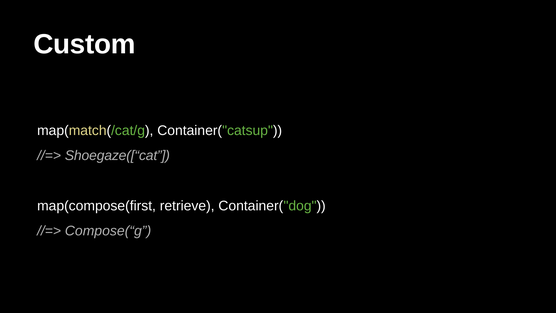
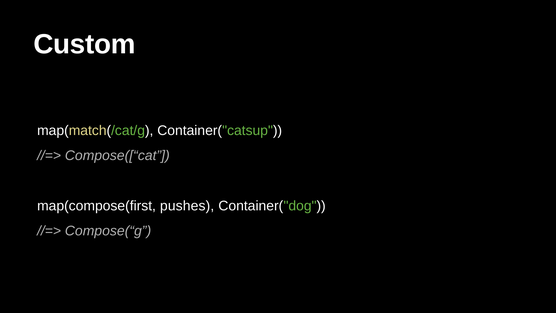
Shoegaze([“cat: Shoegaze([“cat -> Compose([“cat (117, 156)
retrieve: retrieve -> pushes (187, 206)
